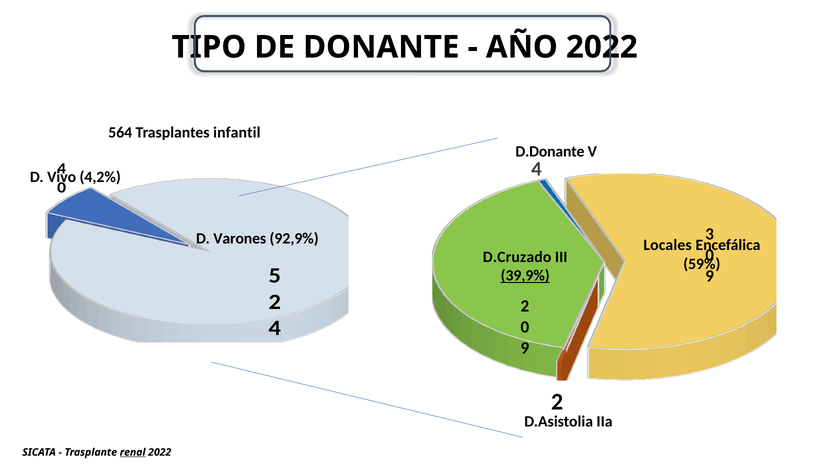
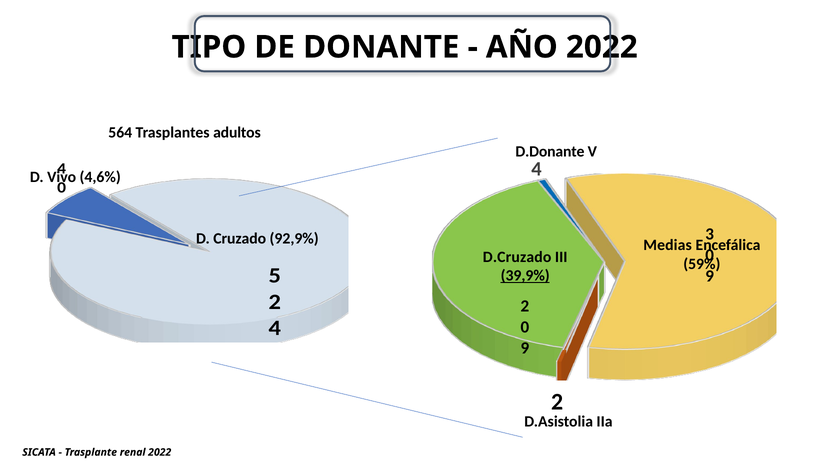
infantil: infantil -> adultos (237, 132)
4,2%: 4,2% -> 4,6% (100, 177)
Varones: Varones -> Cruzado (240, 238)
Locales: Locales -> Medias (668, 245)
renal underline: present -> none (133, 452)
